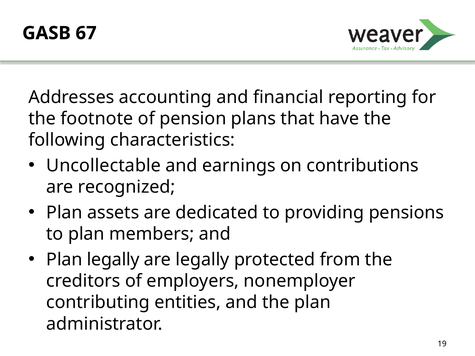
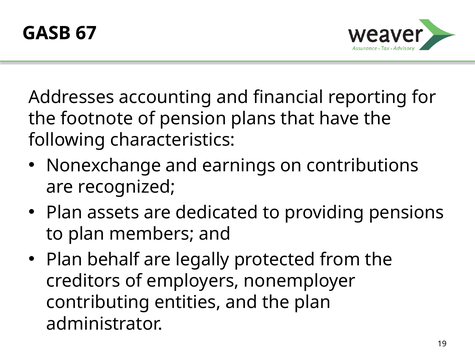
Uncollectable: Uncollectable -> Nonexchange (104, 166)
Plan legally: legally -> behalf (113, 260)
